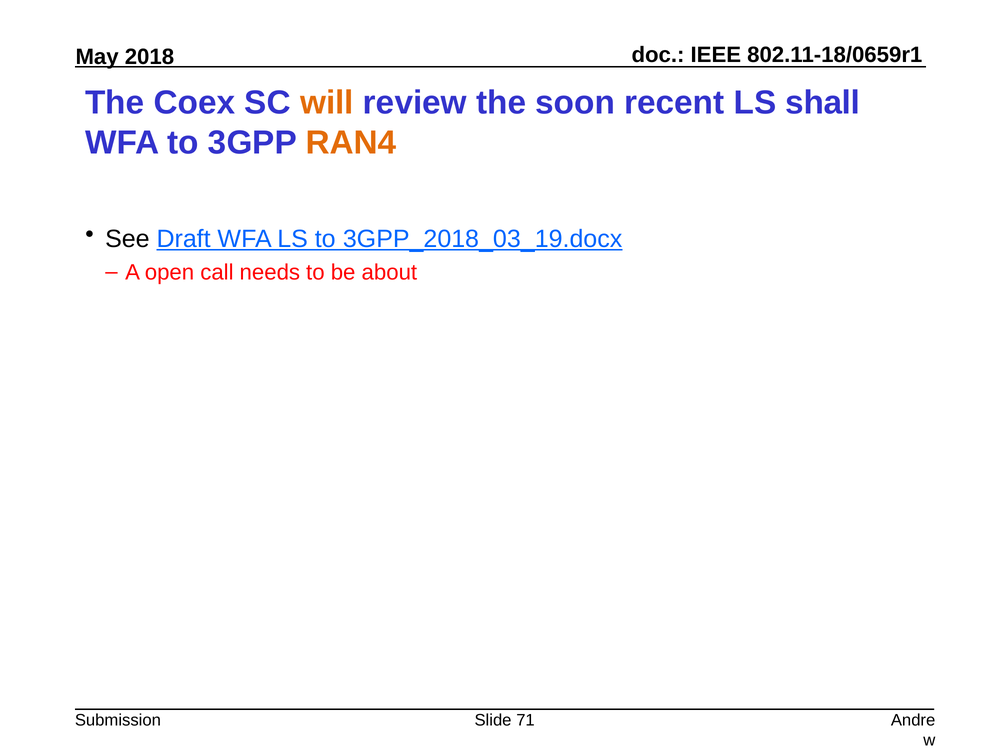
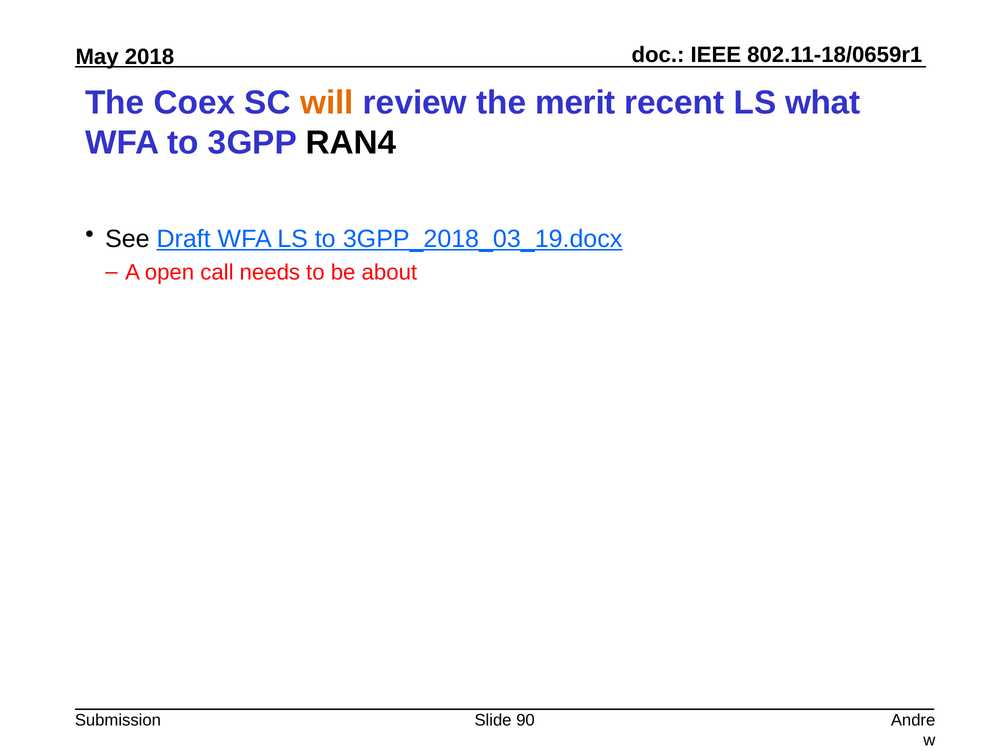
soon: soon -> merit (575, 102)
shall: shall -> what (823, 102)
RAN4 colour: orange -> black (351, 143)
71: 71 -> 90 (526, 720)
